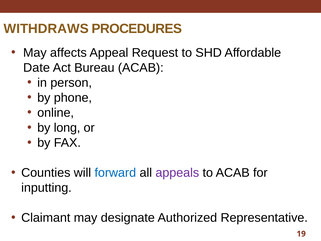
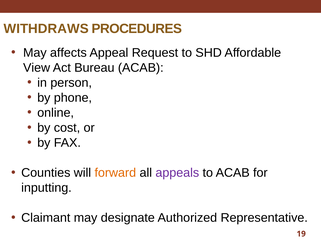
Date: Date -> View (37, 68)
long: long -> cost (67, 128)
forward colour: blue -> orange (115, 173)
